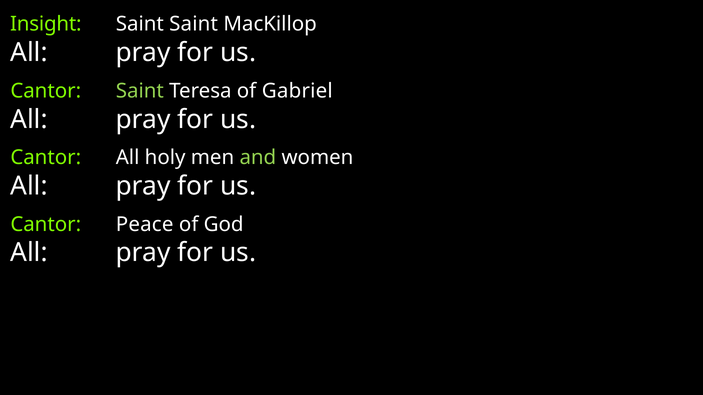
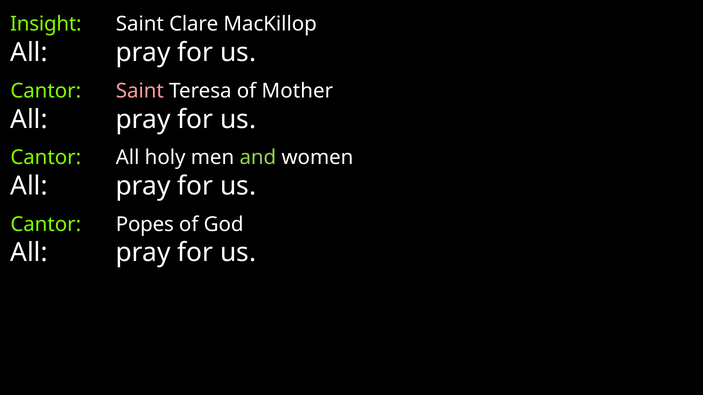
Saint Saint: Saint -> Clare (194, 24)
Saint colour: light green -> pink (140, 91)
Gabriel: Gabriel -> Mother (297, 91)
Peace: Peace -> Popes (145, 225)
